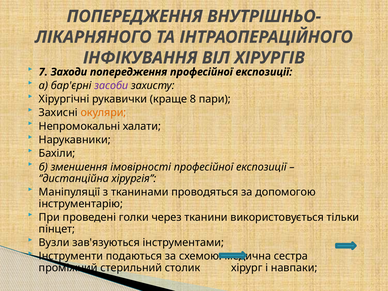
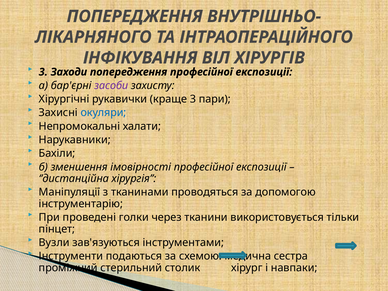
7: 7 -> 3 (43, 72)
краще 8: 8 -> 3 (193, 99)
окуляри colour: orange -> blue (103, 113)
